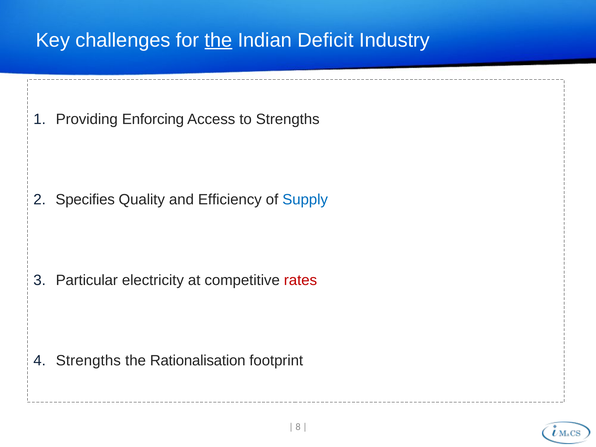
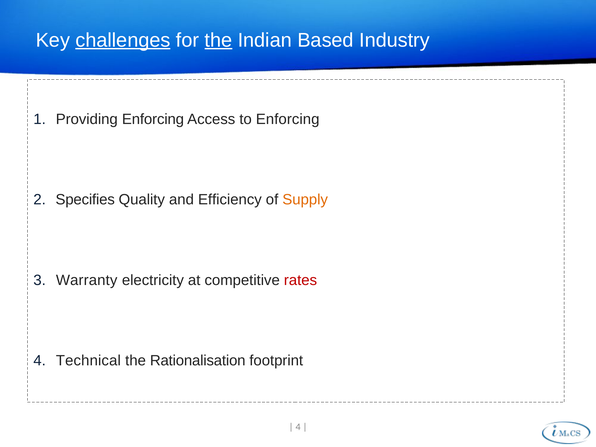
challenges underline: none -> present (123, 40)
Deficit: Deficit -> Based (326, 40)
to Strengths: Strengths -> Enforcing (288, 119)
Supply colour: blue -> orange (305, 200)
Particular: Particular -> Warranty (87, 280)
Strengths: Strengths -> Technical (88, 361)
8: 8 -> 4 (298, 427)
